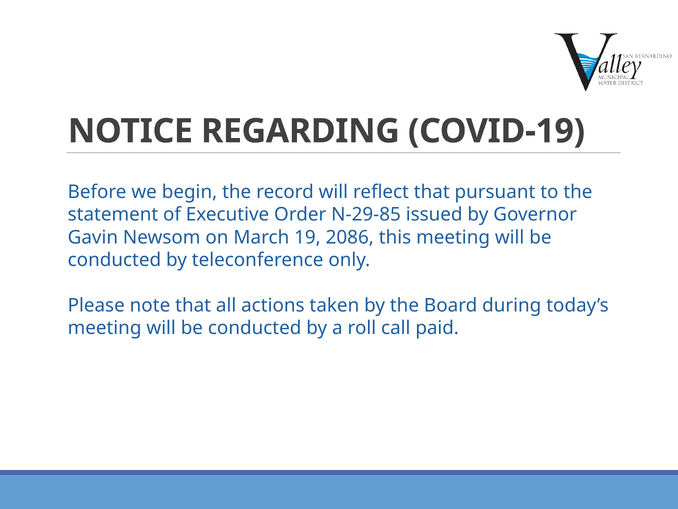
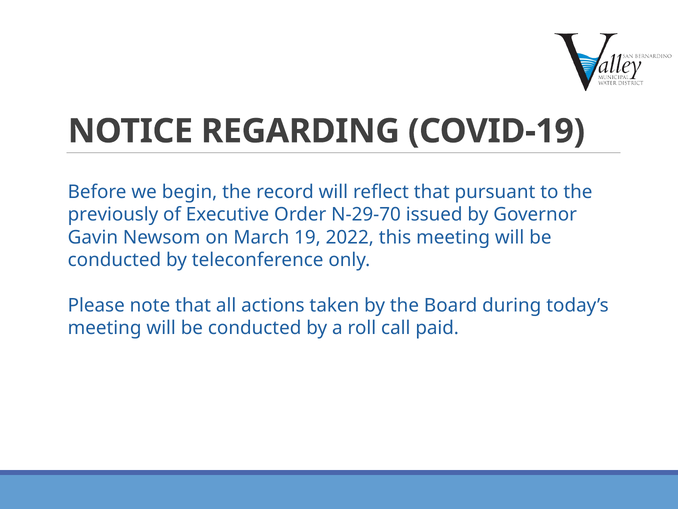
statement: statement -> previously (113, 215)
N-29-85: N-29-85 -> N-29-70 (366, 215)
2086: 2086 -> 2022 (350, 237)
